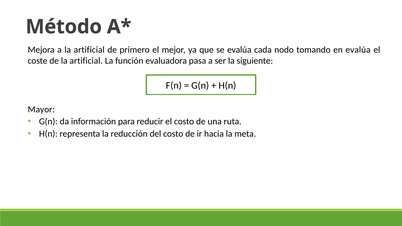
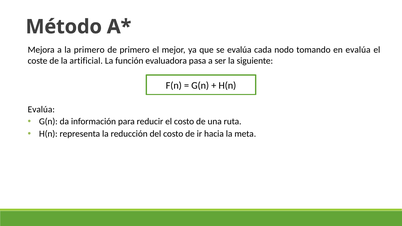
a la artificial: artificial -> primero (89, 50)
Mayor: Mayor -> Evalúa (41, 109)
